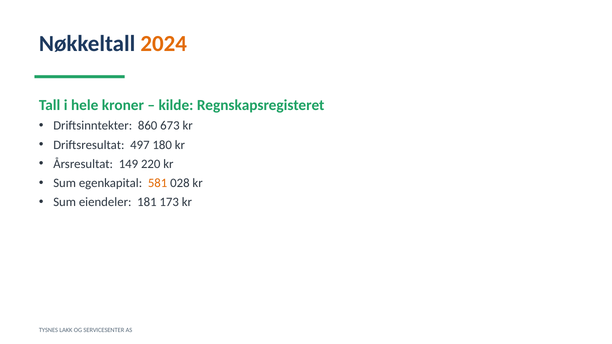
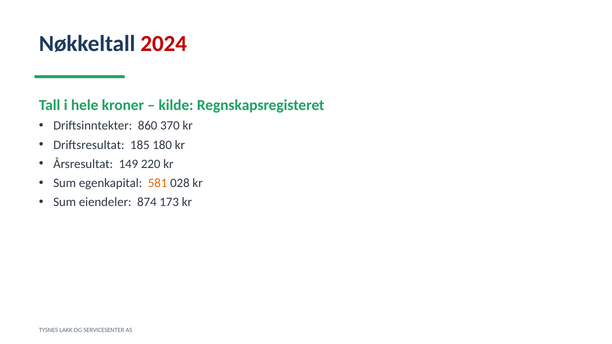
2024 colour: orange -> red (164, 44)
673: 673 -> 370 (170, 126)
497: 497 -> 185 (140, 145)
181: 181 -> 874 (147, 202)
